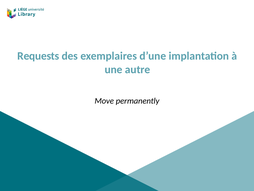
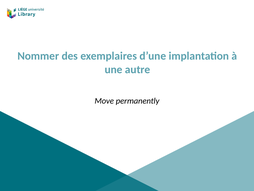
Requests: Requests -> Nommer (38, 56)
